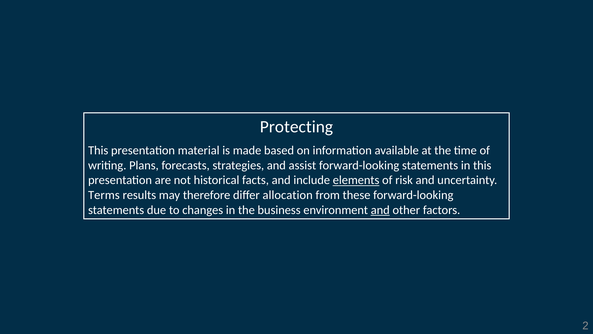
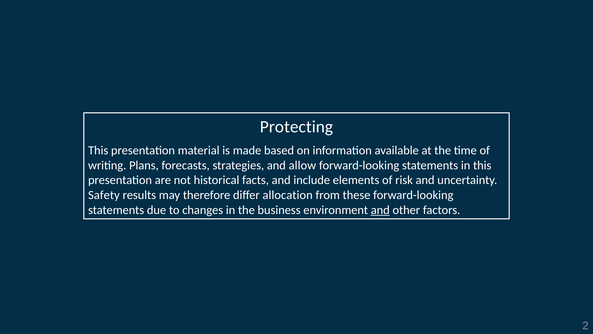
assist: assist -> allow (302, 165)
elements underline: present -> none (356, 180)
Terms: Terms -> Safety (104, 195)
